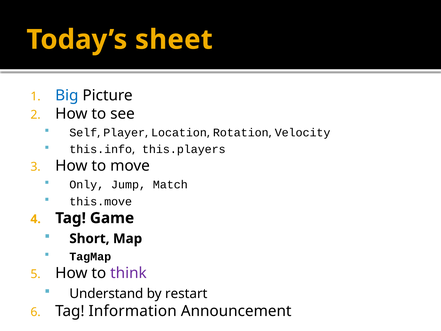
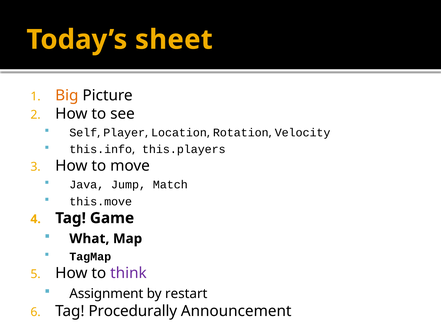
Big colour: blue -> orange (67, 95)
Only: Only -> Java (87, 185)
Short: Short -> What (89, 238)
Understand: Understand -> Assignment (106, 293)
Information: Information -> Procedurally (133, 311)
